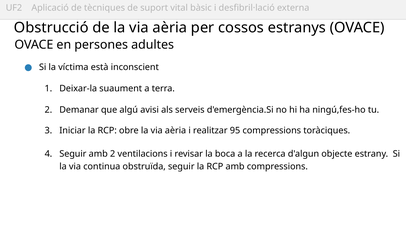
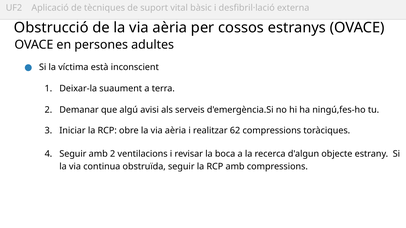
95: 95 -> 62 (235, 131)
